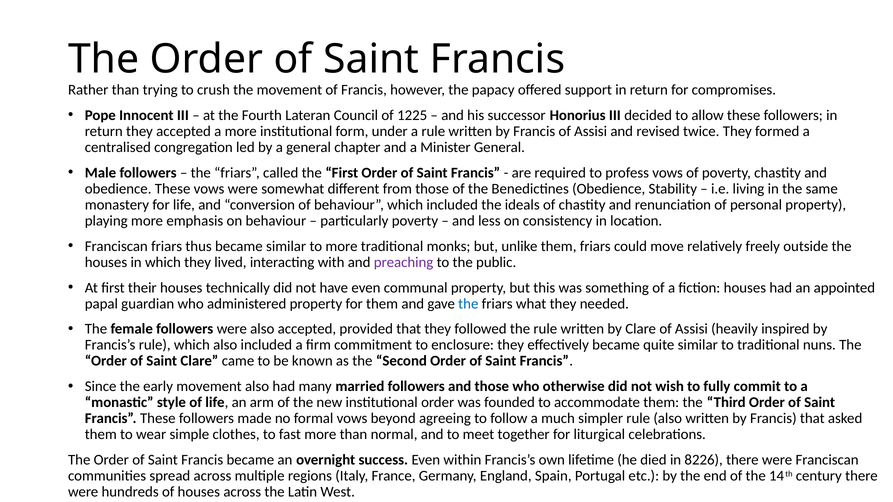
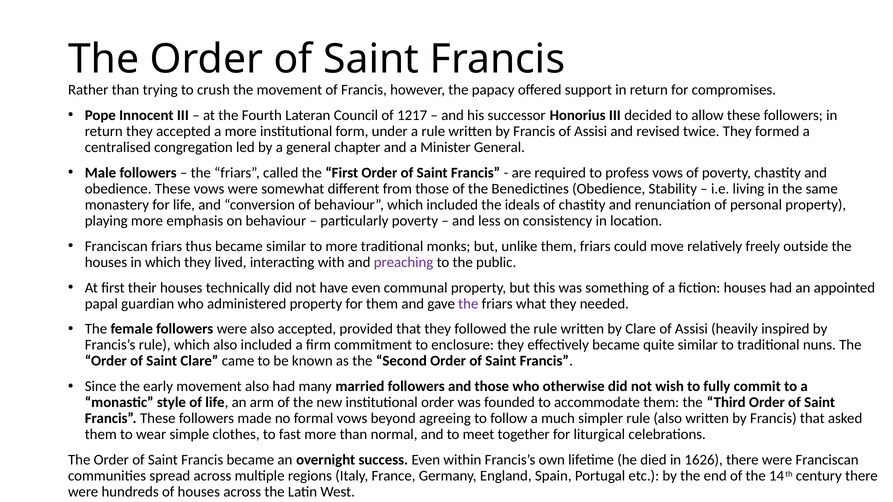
1225: 1225 -> 1217 (412, 115)
the colour: blue -> purple (468, 304)
8226: 8226 -> 1626 (704, 460)
